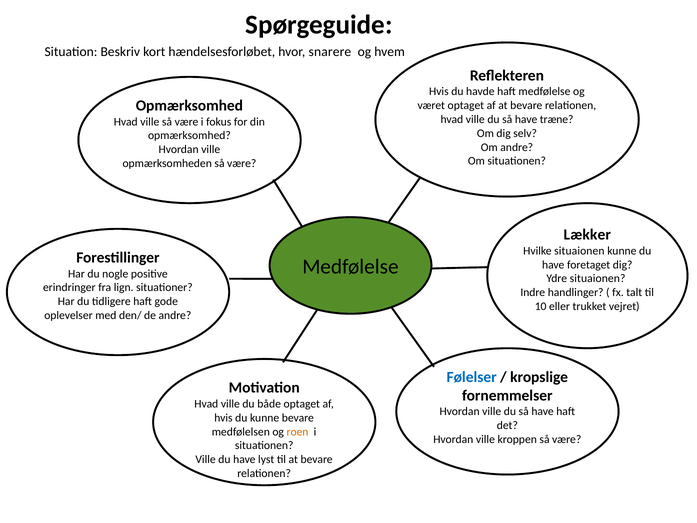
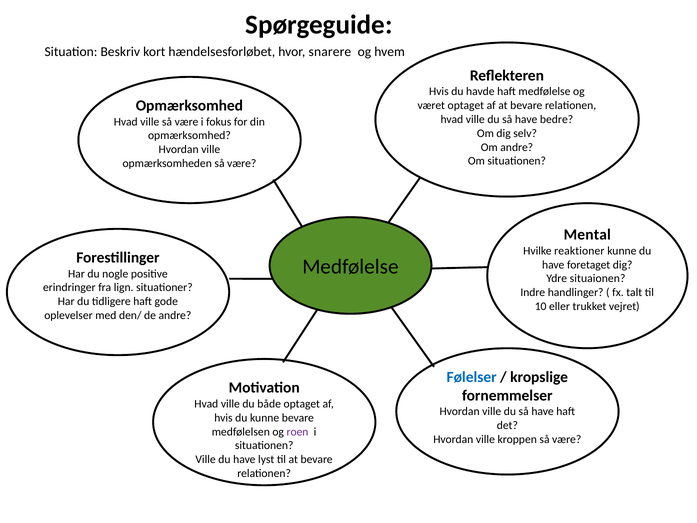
træne: træne -> bedre (557, 119)
Lækker: Lækker -> Mental (587, 235)
Hvilke situaionen: situaionen -> reaktioner (579, 251)
roen colour: orange -> purple (298, 431)
